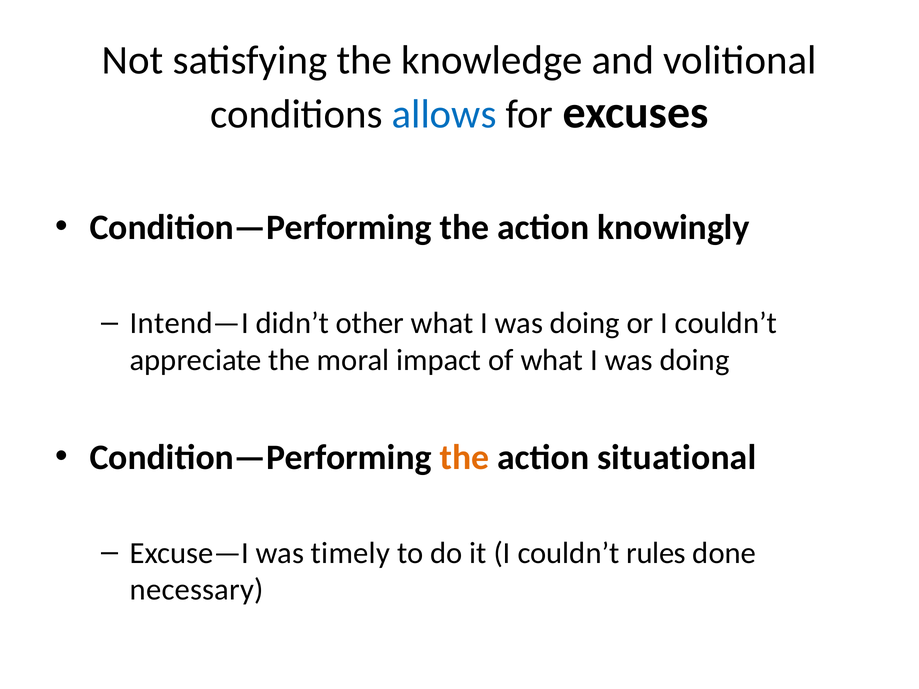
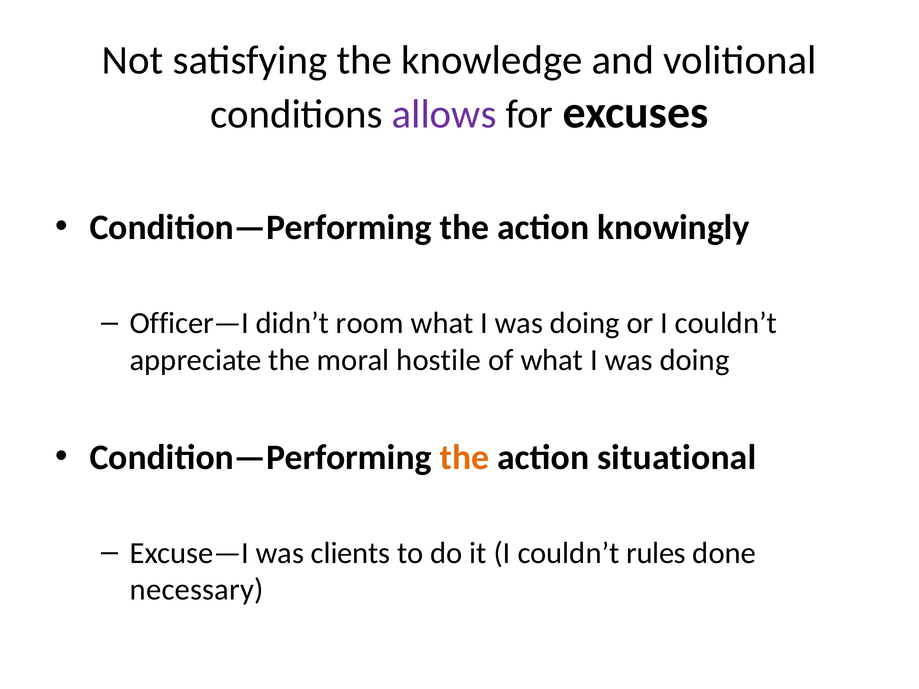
allows colour: blue -> purple (444, 114)
Intend—I: Intend—I -> Officer—I (189, 323)
other: other -> room (370, 323)
impact: impact -> hostile (439, 360)
timely: timely -> clients (351, 553)
